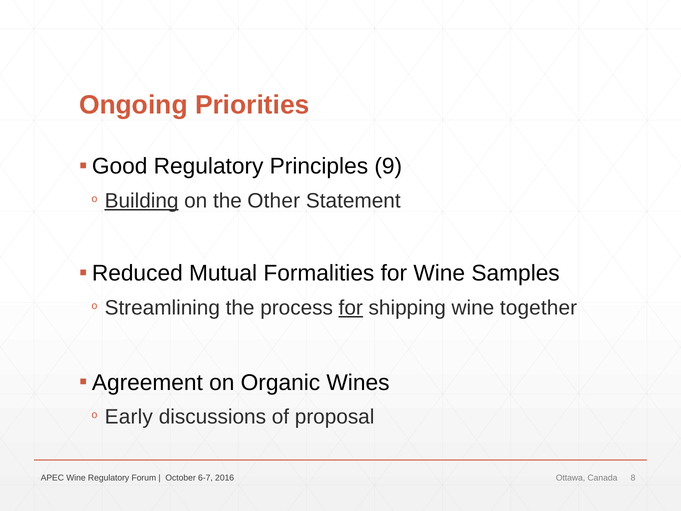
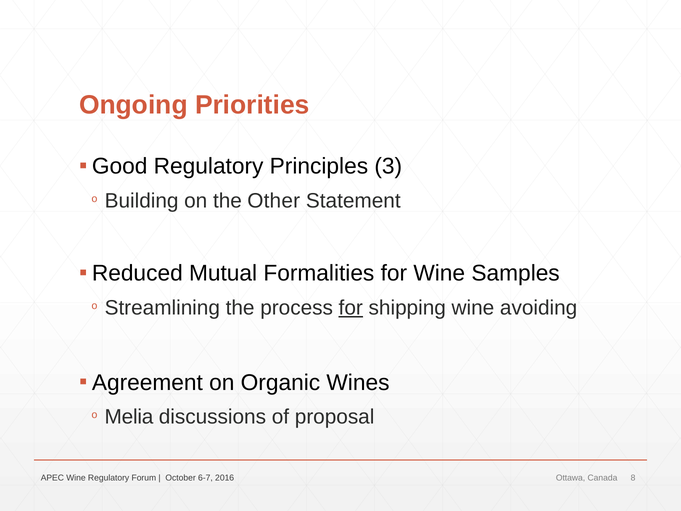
9: 9 -> 3 (388, 166)
Building underline: present -> none (142, 201)
together: together -> avoiding (539, 308)
Early: Early -> Melia (129, 417)
